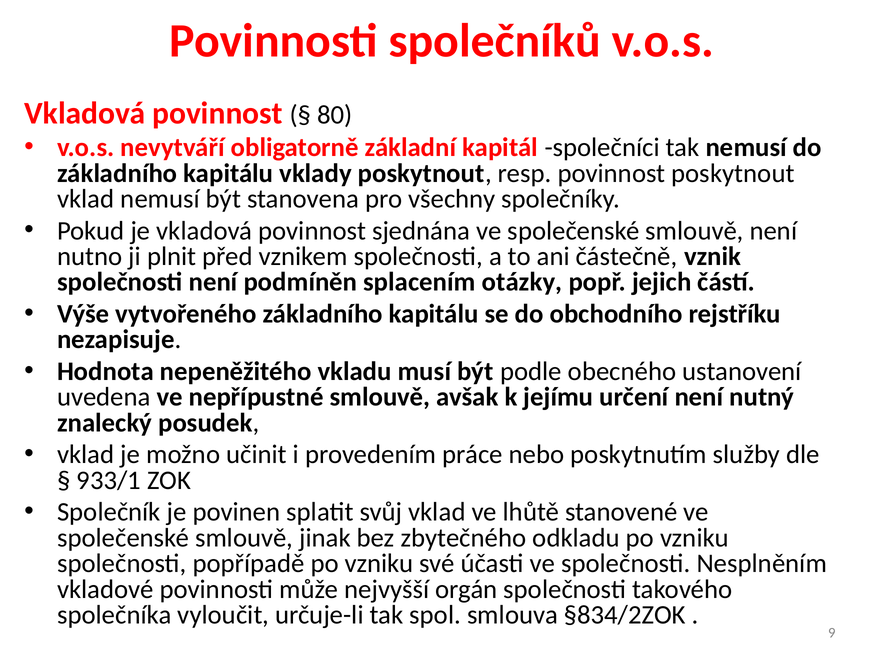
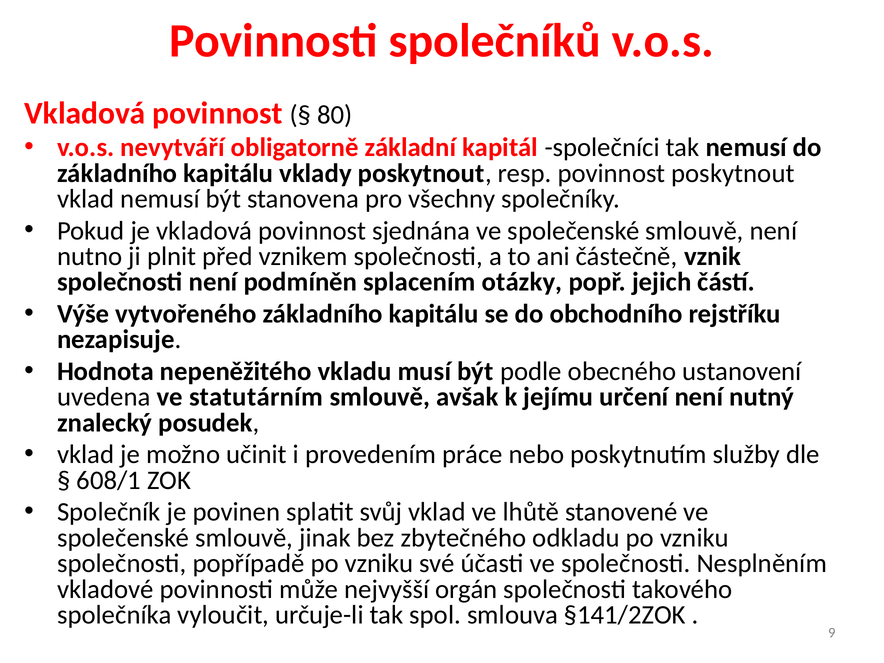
nepřípustné: nepřípustné -> statutárním (256, 397)
933/1: 933/1 -> 608/1 (109, 480)
§834/2ZOK: §834/2ZOK -> §141/2ZOK (625, 615)
